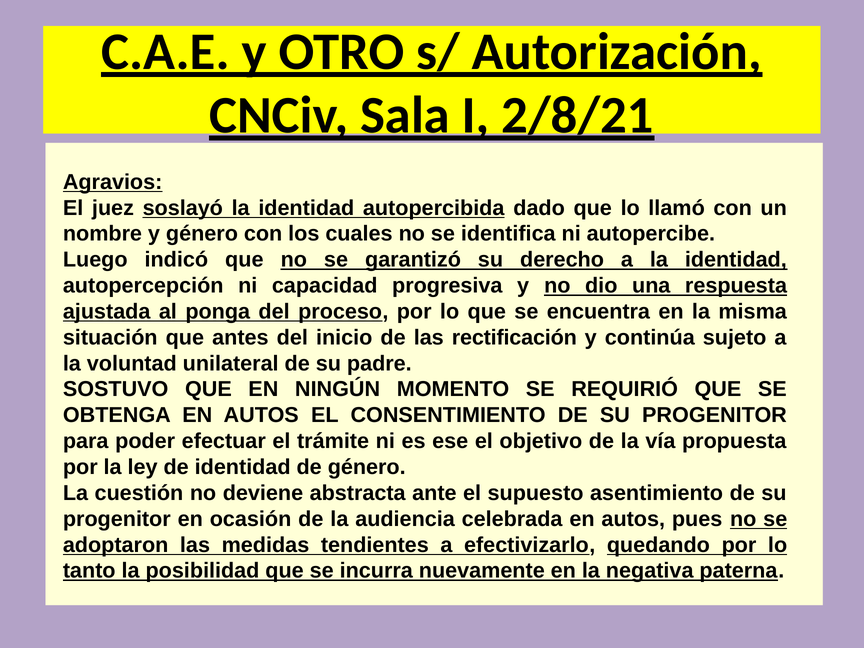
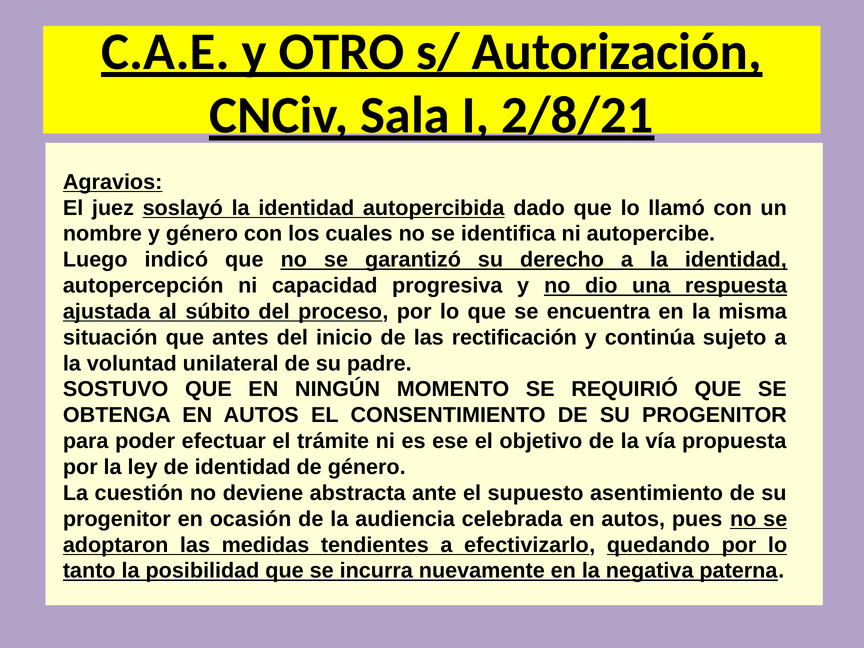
ponga: ponga -> súbito (218, 312)
